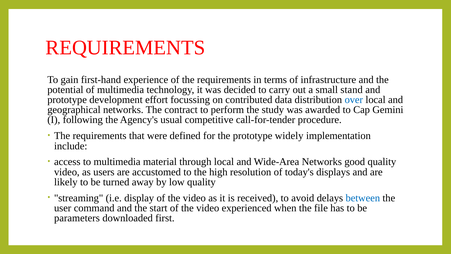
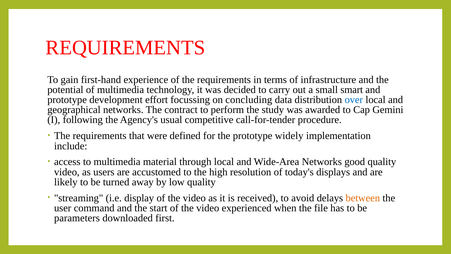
stand: stand -> smart (352, 90)
contributed: contributed -> concluding (249, 100)
between colour: blue -> orange (363, 198)
